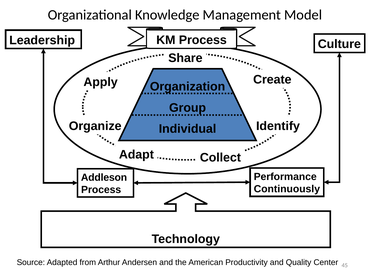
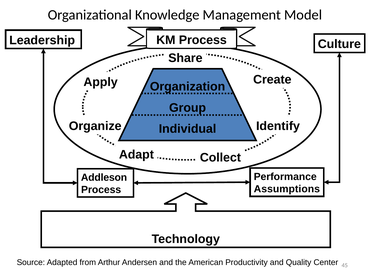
Continuously: Continuously -> Assumptions (287, 189)
